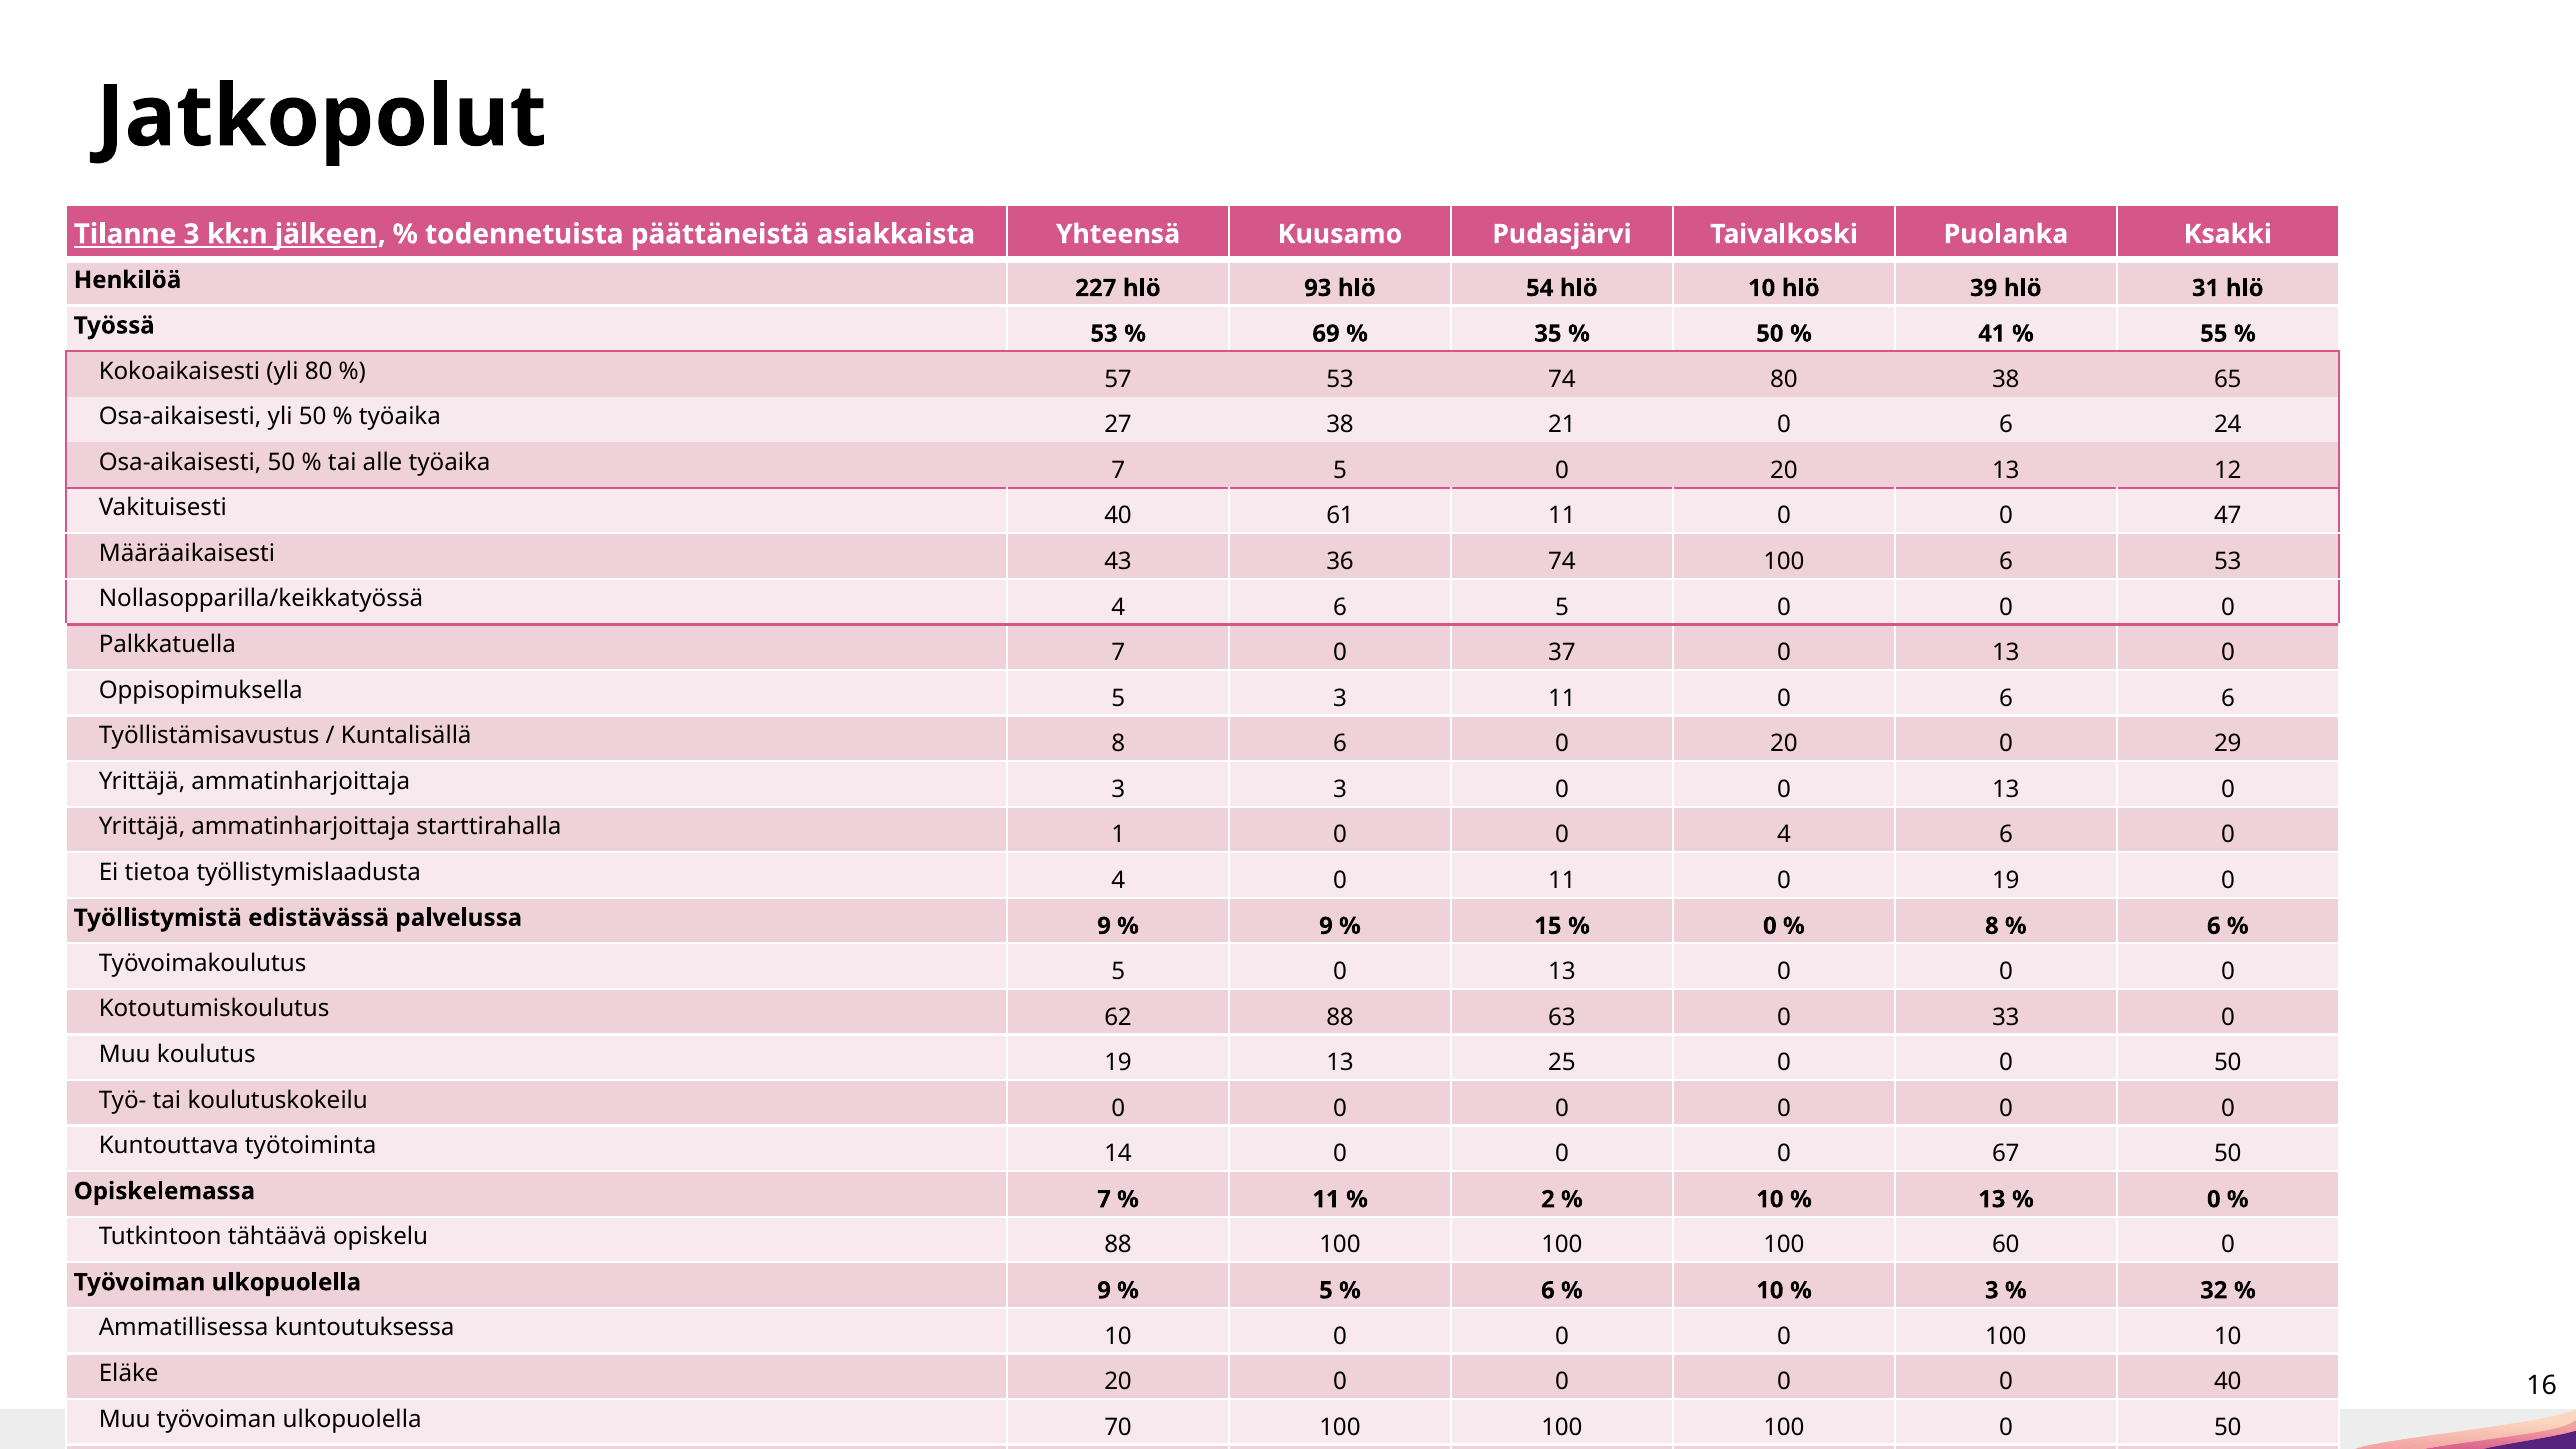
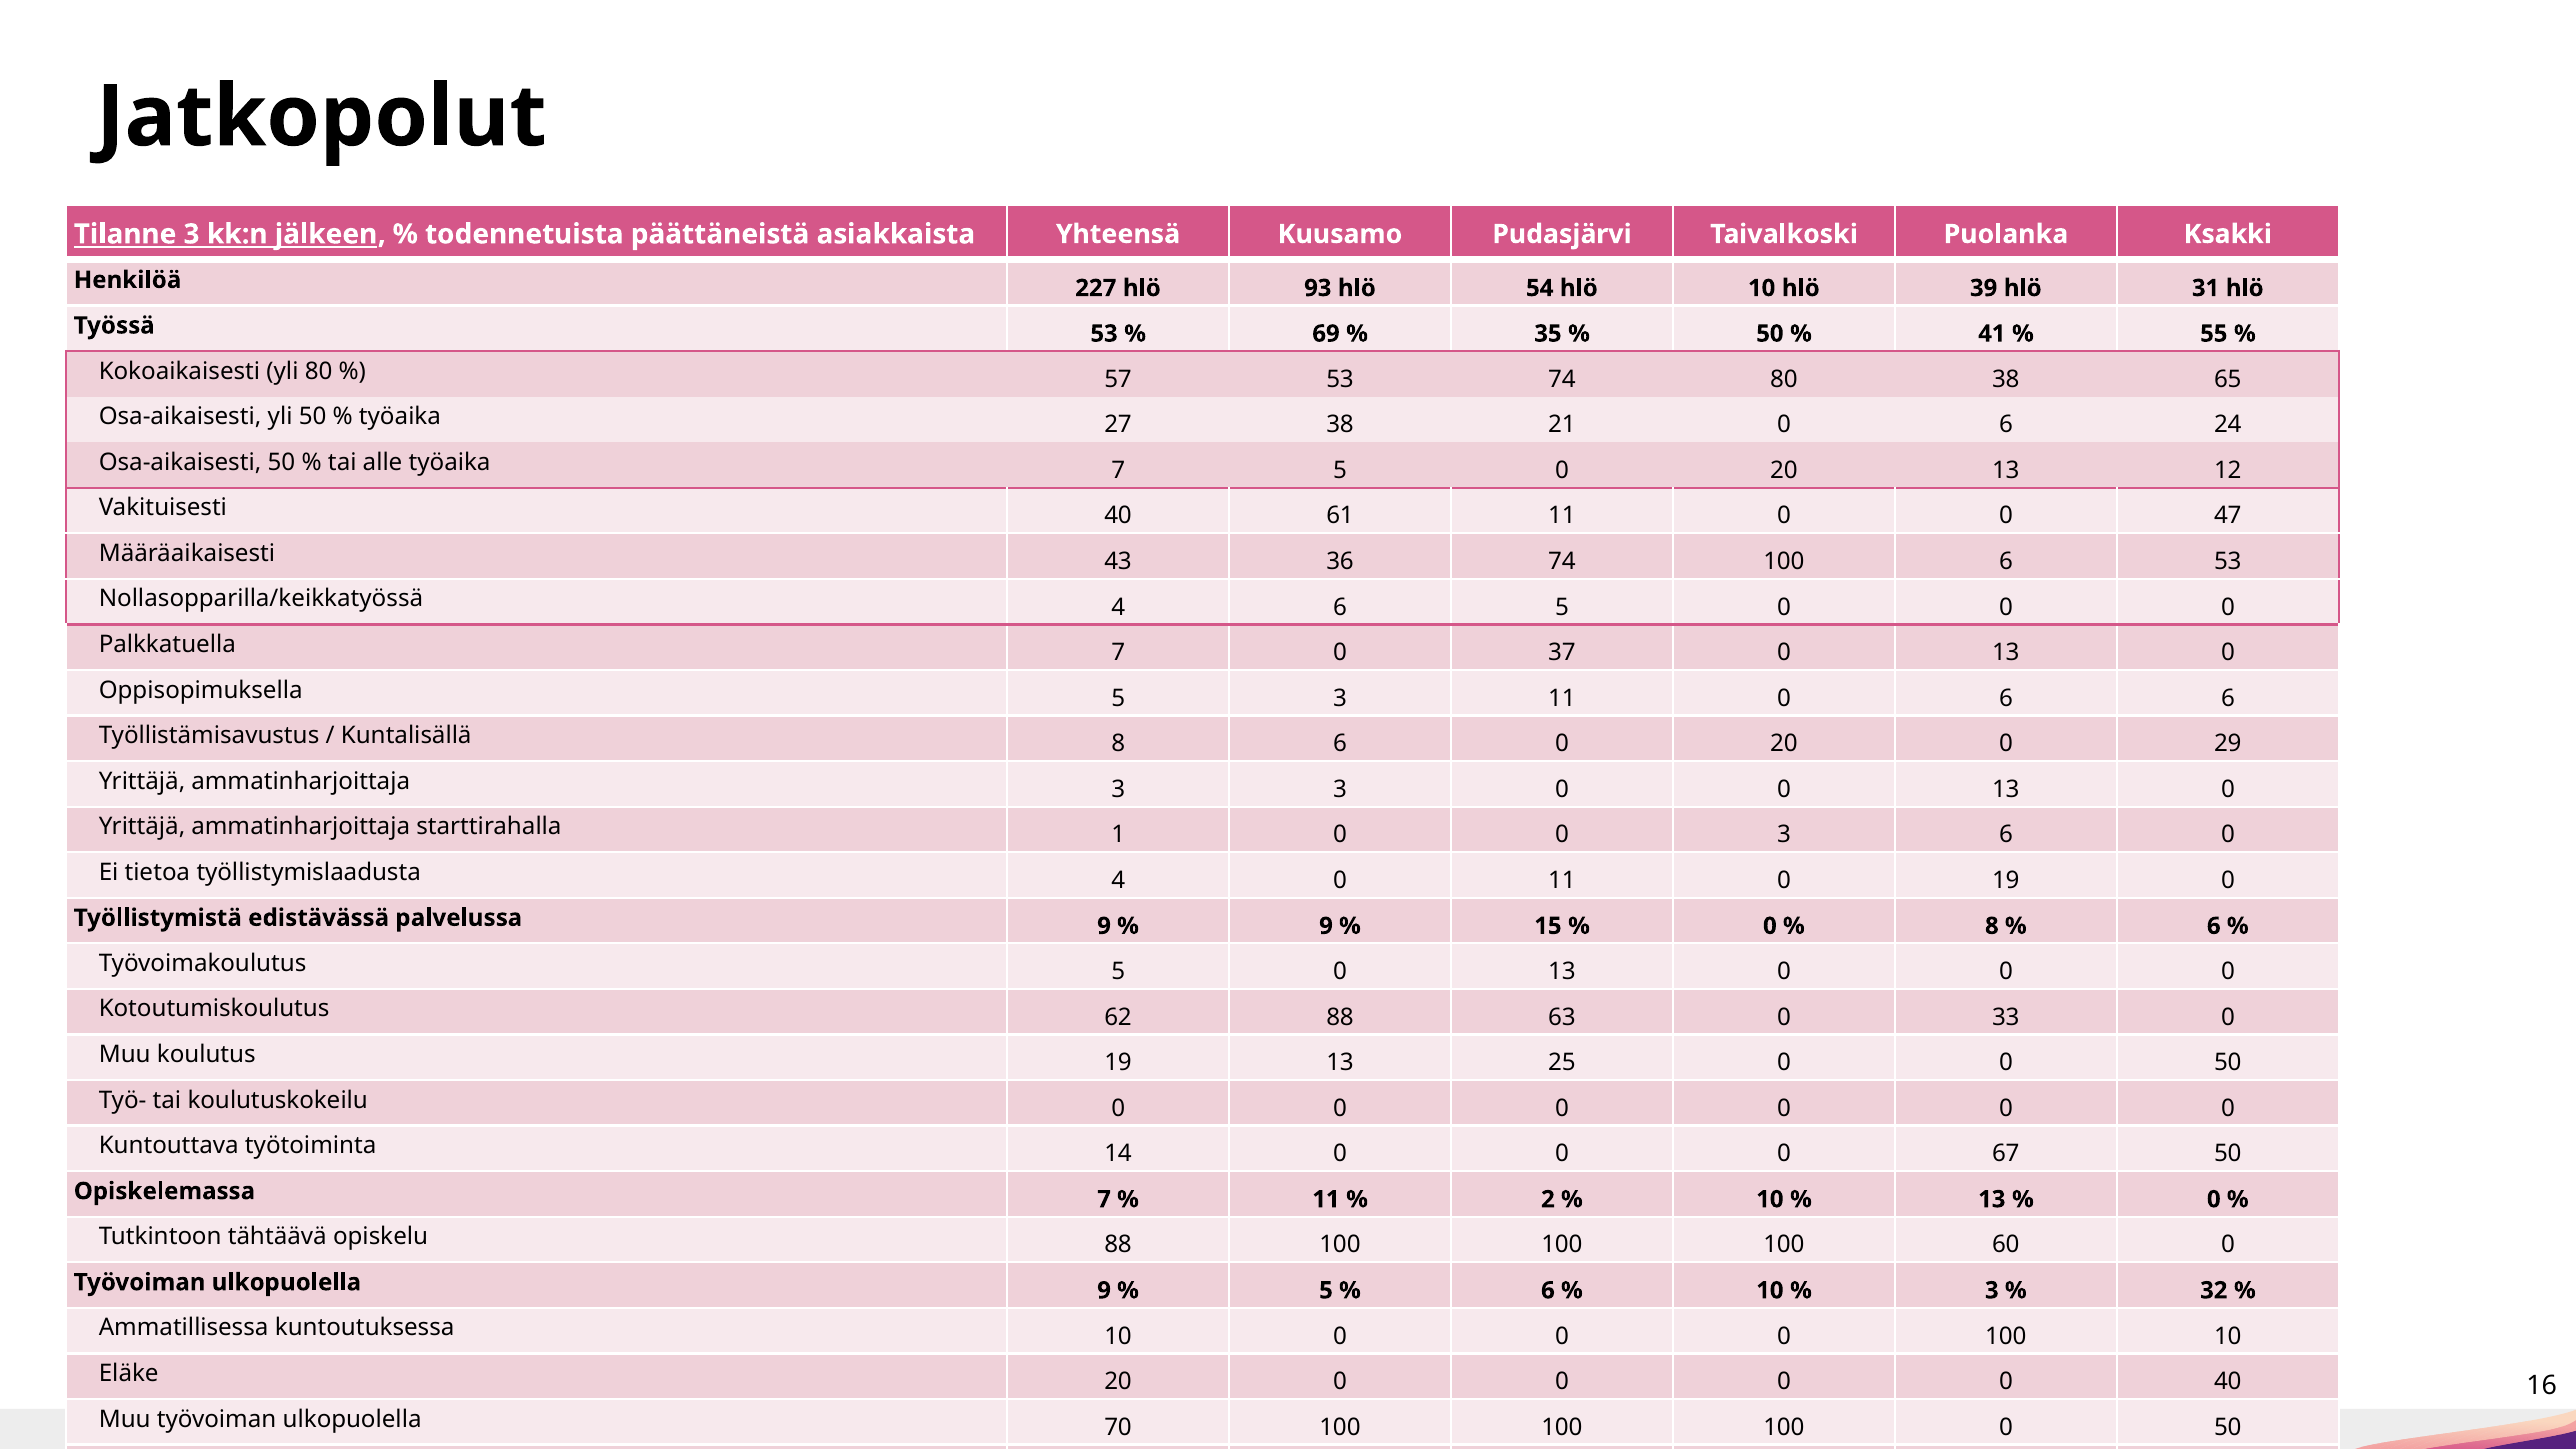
0 4: 4 -> 3 (1784, 835)
